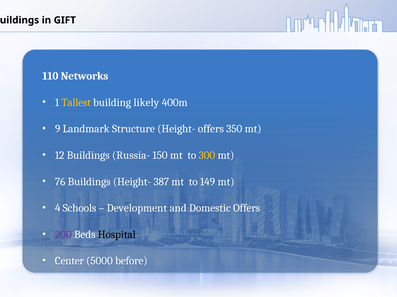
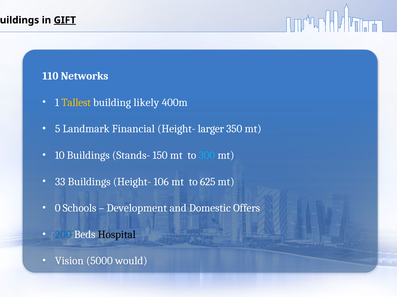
GIFT underline: none -> present (65, 20)
9: 9 -> 5 (58, 129)
Structure: Structure -> Financial (133, 129)
Height- offers: offers -> larger (211, 129)
12: 12 -> 10 (60, 156)
Russia-: Russia- -> Stands- (131, 156)
300 colour: yellow -> light blue (207, 156)
76: 76 -> 33 (60, 182)
387: 387 -> 106 (161, 182)
149: 149 -> 625 (208, 182)
4: 4 -> 0 (58, 209)
200 colour: purple -> blue (63, 235)
Center: Center -> Vision (69, 262)
before: before -> would (131, 262)
